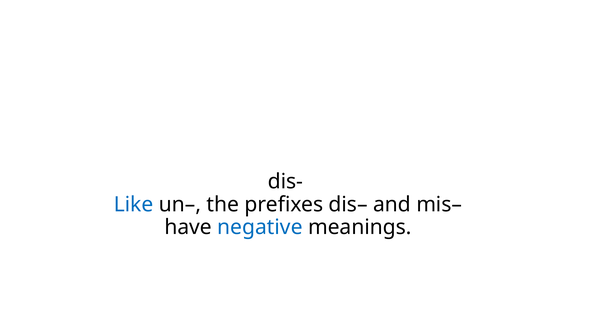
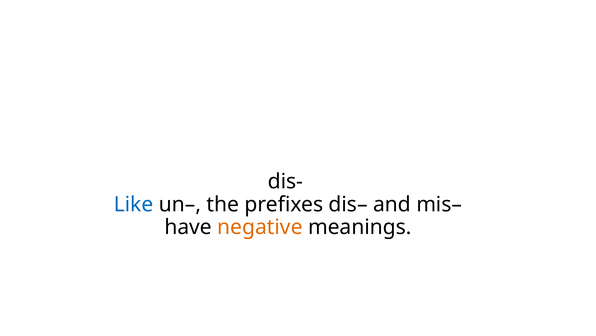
negative colour: blue -> orange (260, 227)
